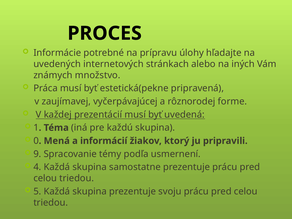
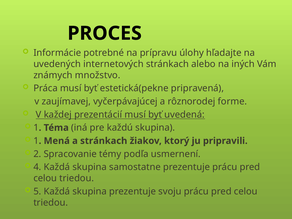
0: 0 -> 1 (36, 141)
a informácií: informácií -> stránkach (104, 141)
9: 9 -> 2 (37, 154)
